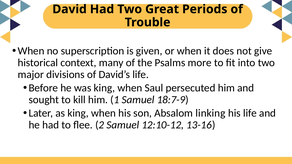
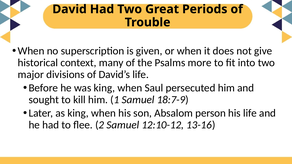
linking: linking -> person (211, 113)
